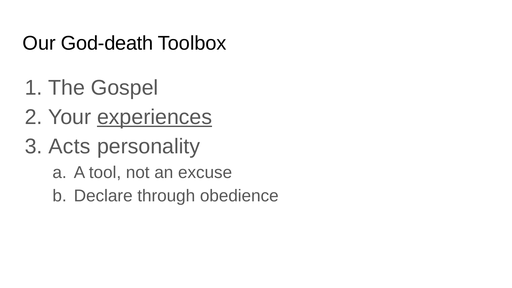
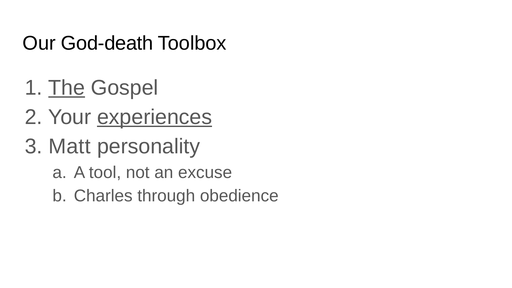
The underline: none -> present (67, 88)
Acts: Acts -> Matt (70, 147)
Declare: Declare -> Charles (103, 196)
